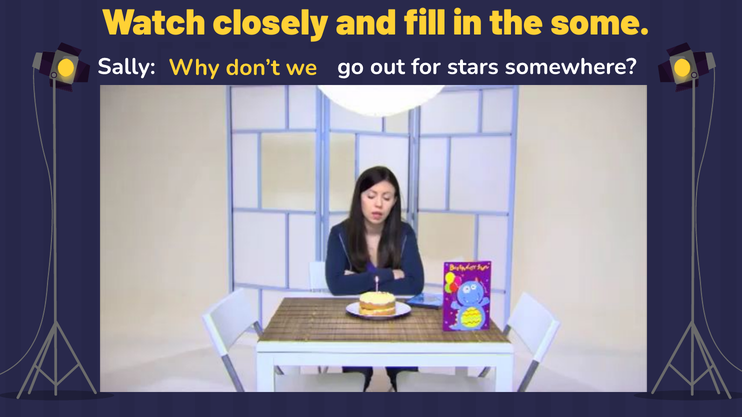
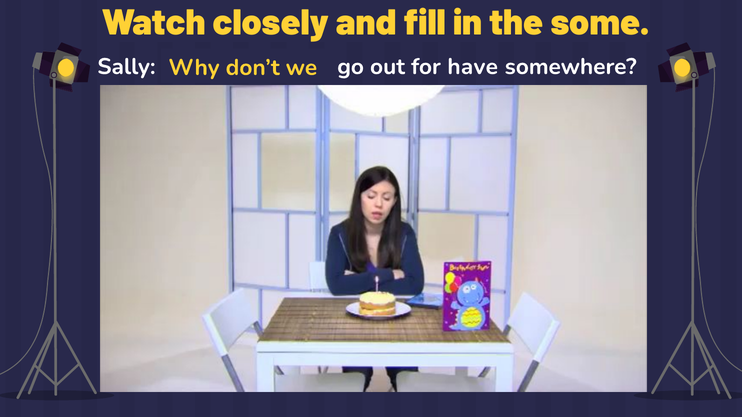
stars: stars -> have (473, 67)
